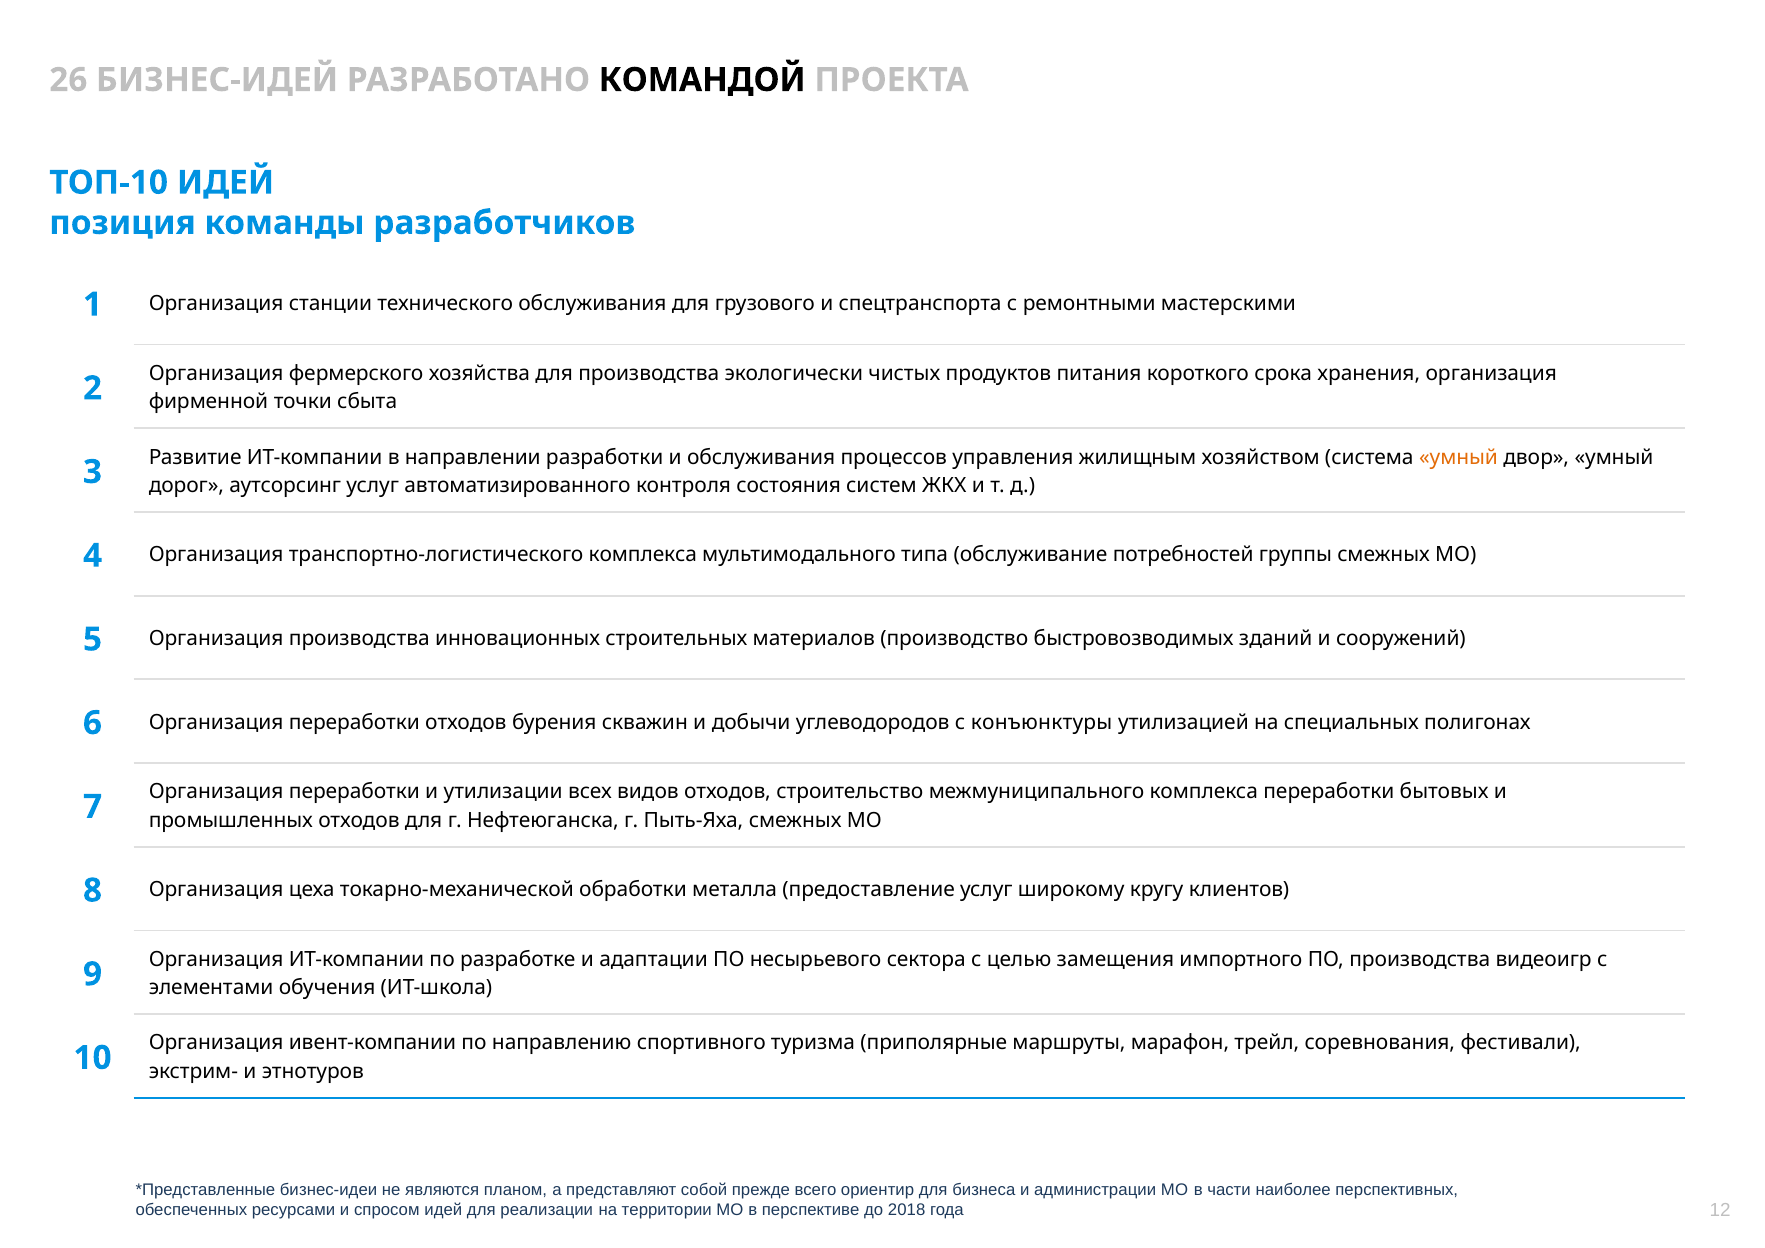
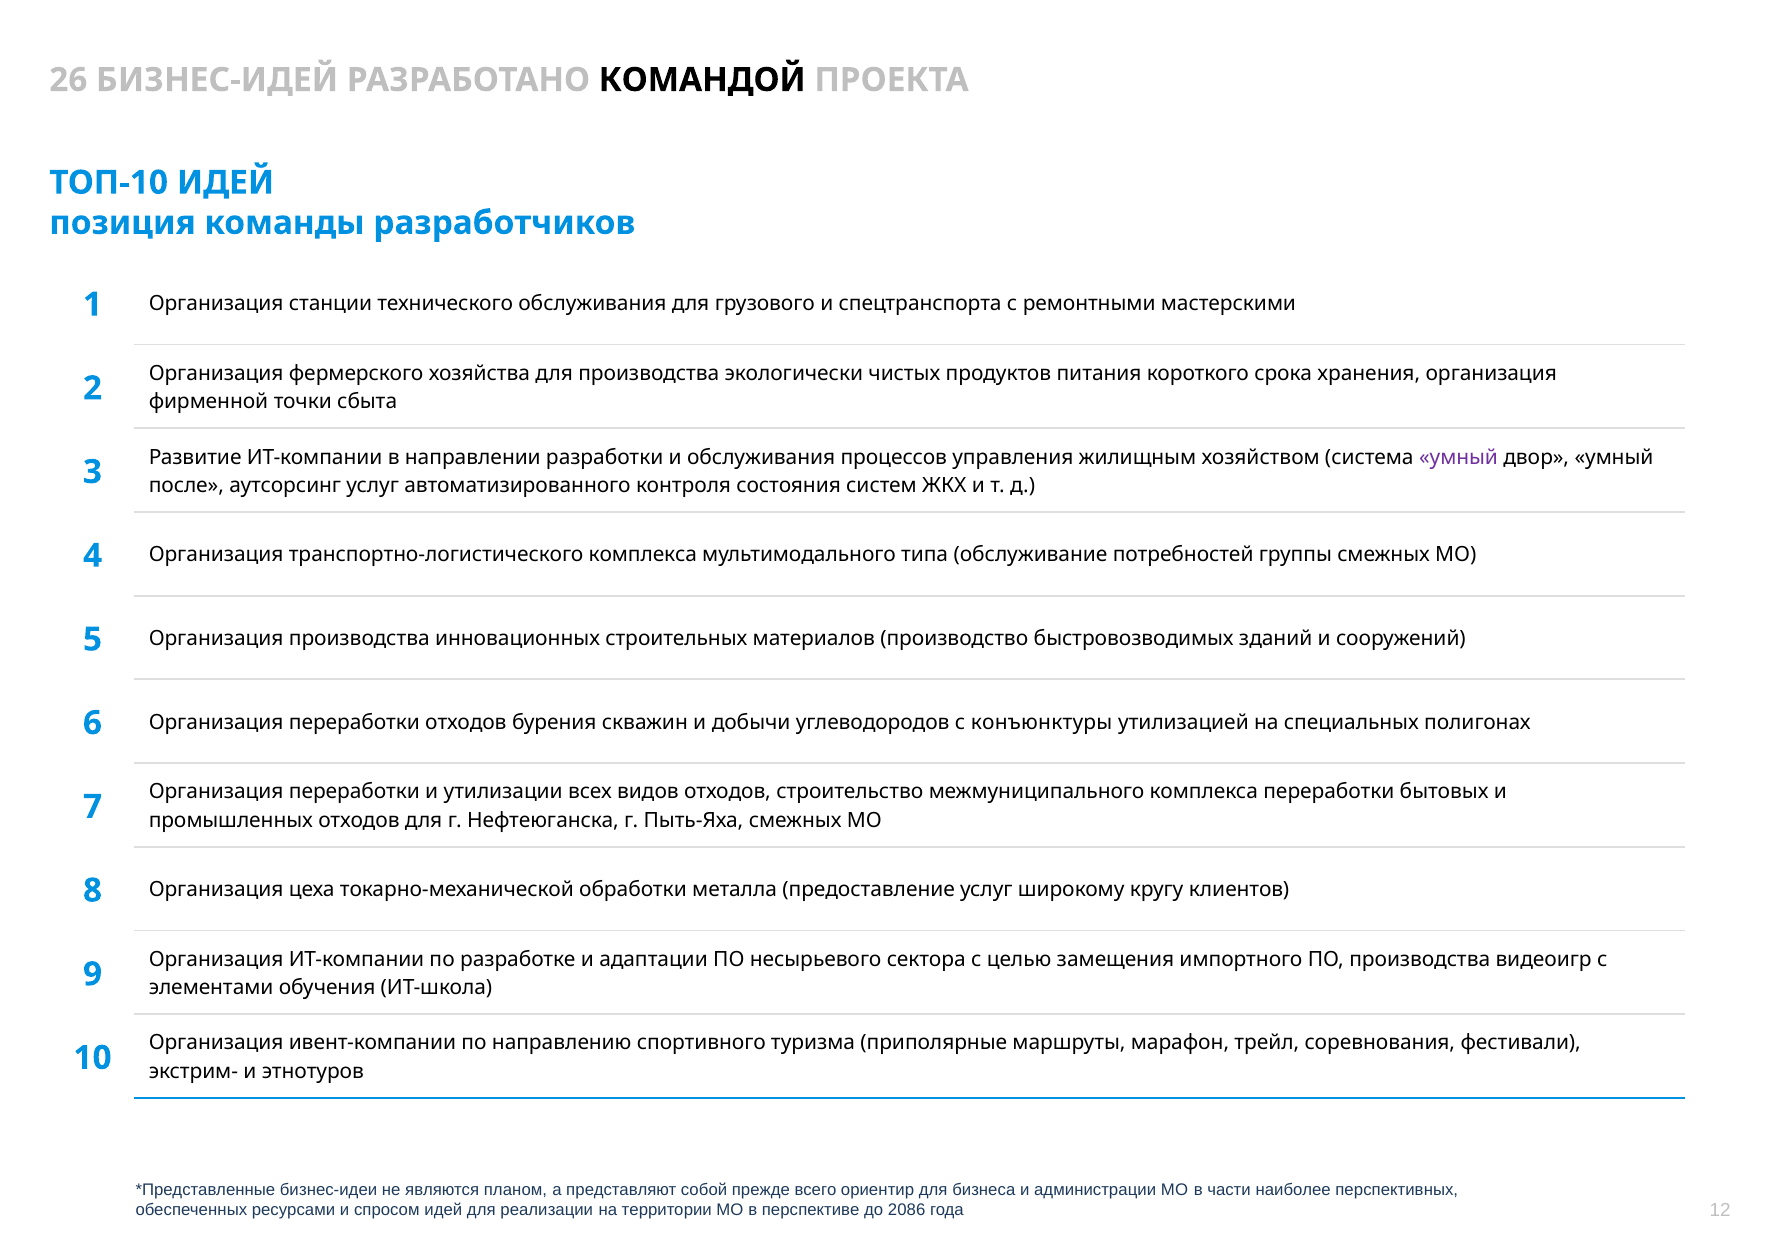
умный colour: orange -> purple (1459, 457)
дорог: дорог -> после (186, 486)
2018: 2018 -> 2086 (907, 1210)
